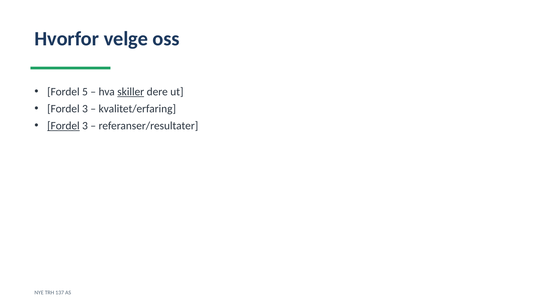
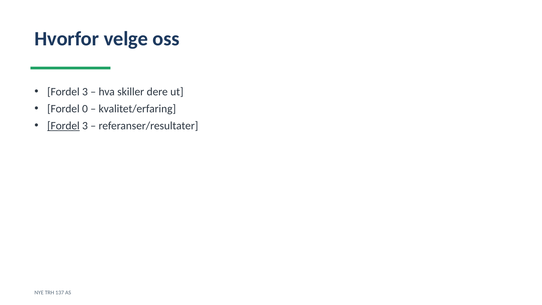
5: 5 -> 3 (85, 92)
skiller underline: present -> none (131, 92)
3: 3 -> 0 (85, 109)
